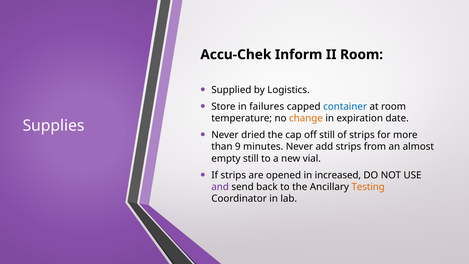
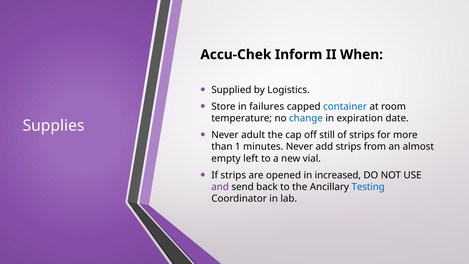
II Room: Room -> When (362, 55)
change colour: orange -> blue (306, 118)
dried: dried -> adult (253, 135)
9: 9 -> 1 (238, 147)
empty still: still -> left (251, 158)
Testing colour: orange -> blue (368, 187)
